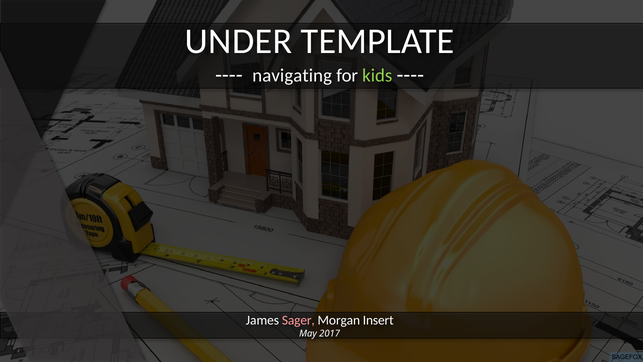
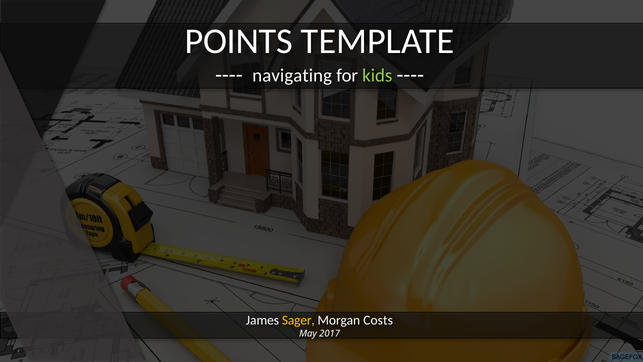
UNDER: UNDER -> POINTS (239, 41)
Sager colour: pink -> yellow (298, 320)
Insert: Insert -> Costs (378, 320)
